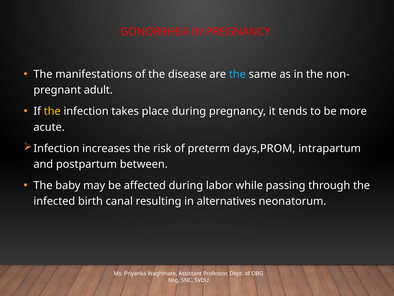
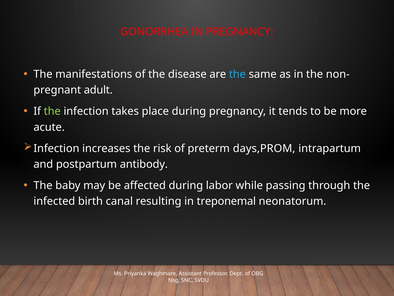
the colour: yellow -> light green (52, 111)
between: between -> antibody (144, 164)
alternatives: alternatives -> treponemal (226, 201)
